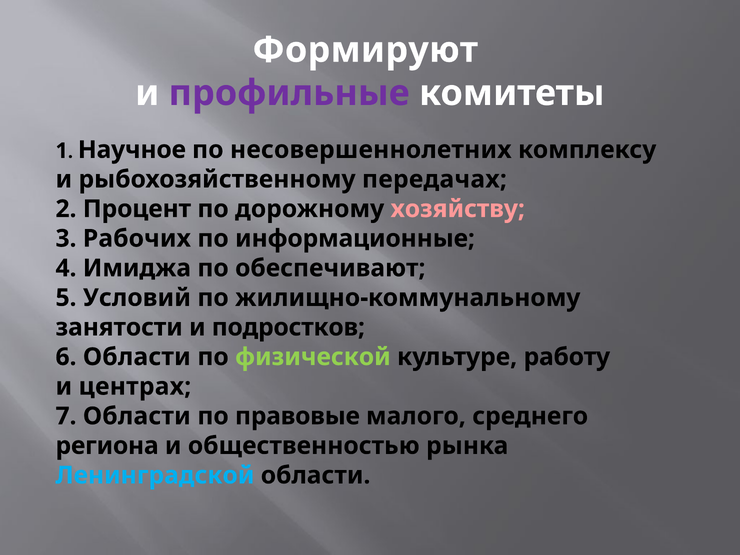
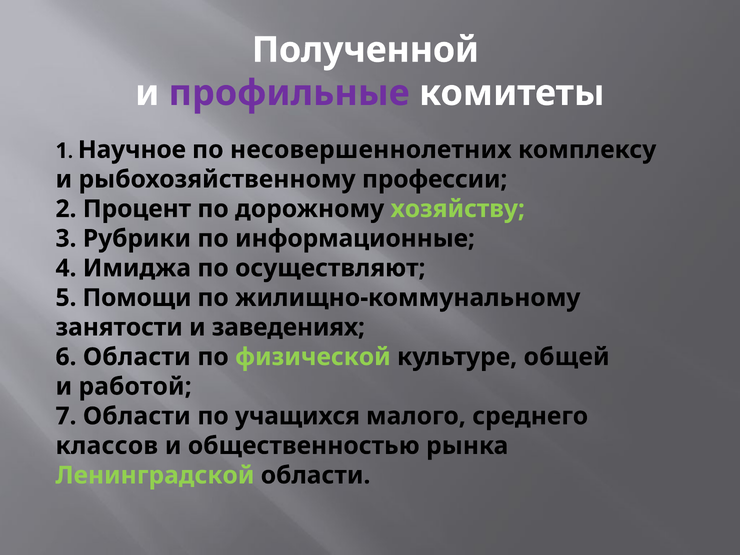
Формируют: Формируют -> Полученной (365, 50)
передачах: передачах -> профессии (435, 179)
хозяйству colour: pink -> light green (458, 209)
Рабочих: Рабочих -> Рубрики (137, 239)
обеспечивают: обеспечивают -> осуществляют (330, 268)
Условий: Условий -> Помощи (137, 298)
подростков: подростков -> заведениях (288, 327)
работу: работу -> общей (567, 357)
центрах: центрах -> работой (135, 387)
правовые: правовые -> учащихся (297, 416)
региона: региона -> классов (107, 446)
Ленинградской colour: light blue -> light green (155, 475)
